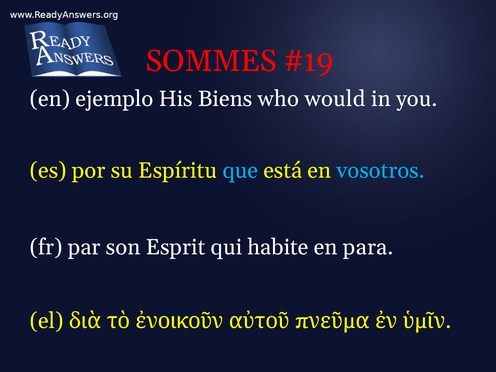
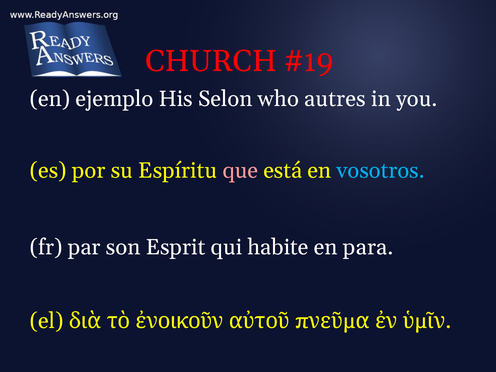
SOMMES: SOMMES -> CHURCH (211, 61)
Biens: Biens -> Selon (225, 99)
would: would -> autres (335, 99)
que colour: light blue -> pink (240, 171)
